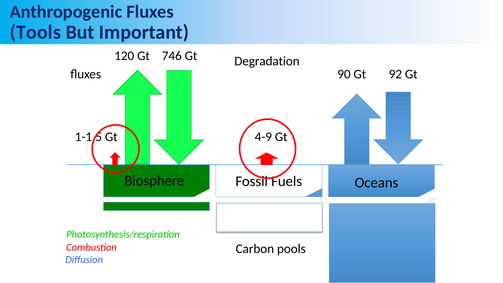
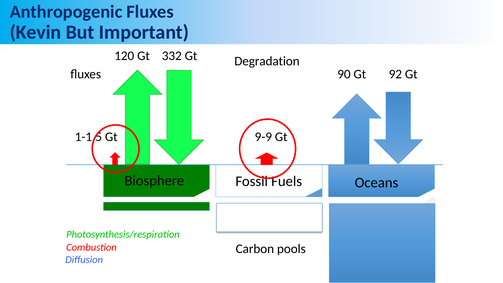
Tools: Tools -> Kevin (36, 32)
746: 746 -> 332 (172, 56)
4-9: 4-9 -> 9-9 (263, 137)
